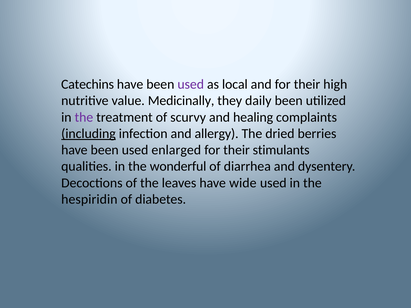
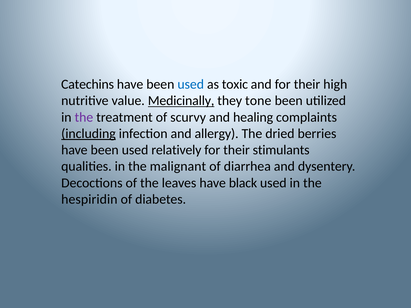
used colour: purple -> blue (191, 84)
local: local -> toxic (235, 84)
Medicinally underline: none -> present (181, 101)
daily: daily -> tone (258, 101)
enlarged: enlarged -> relatively (176, 150)
wonderful: wonderful -> malignant (178, 167)
wide: wide -> black (243, 183)
